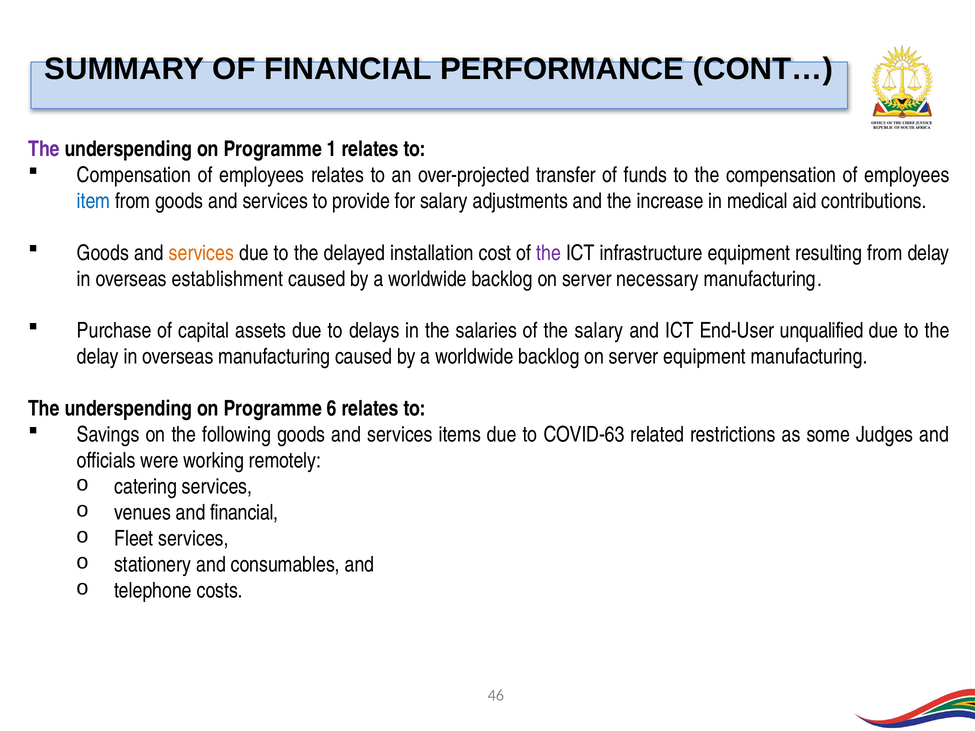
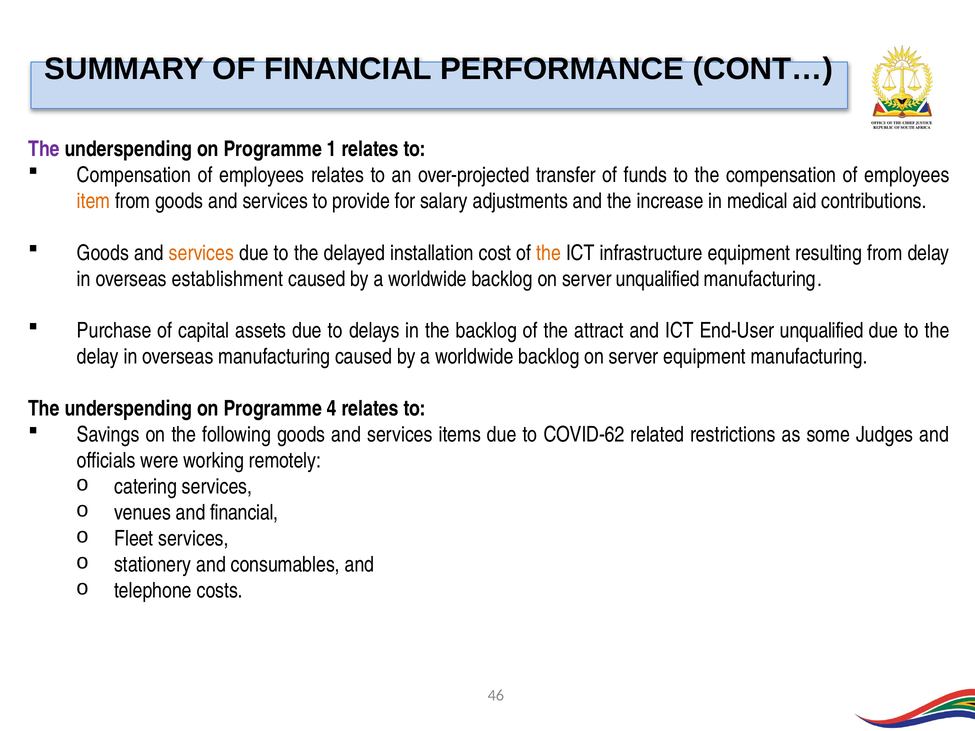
item colour: blue -> orange (94, 201)
the colour: purple -> orange (549, 253)
server necessary: necessary -> unqualified (658, 279)
the salaries: salaries -> backlog (486, 331)
the salary: salary -> attract (599, 331)
6: 6 -> 4 (332, 409)
COVID-63: COVID-63 -> COVID-62 (584, 435)
